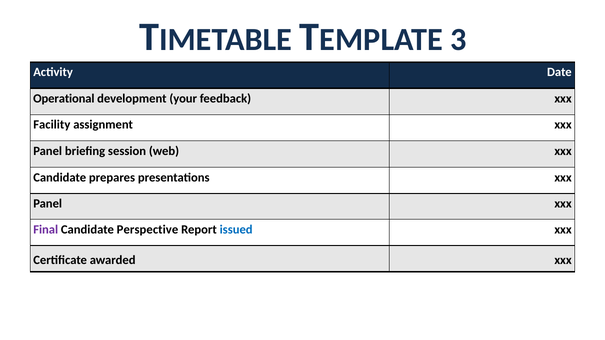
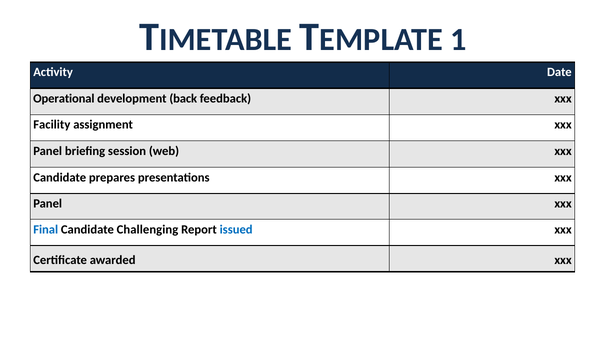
3: 3 -> 1 (458, 40)
your: your -> back (183, 99)
Final colour: purple -> blue (46, 230)
Perspective: Perspective -> Challenging (147, 230)
